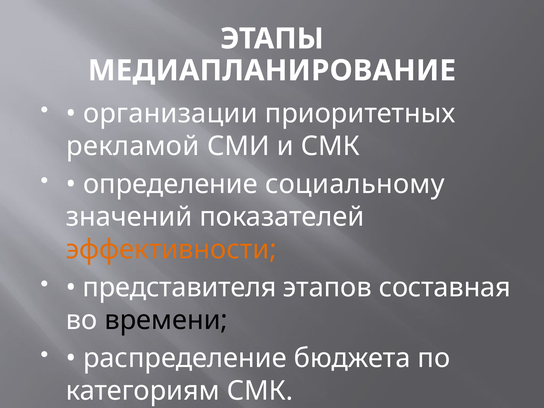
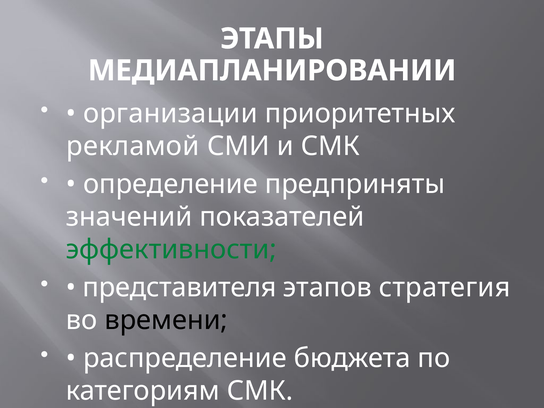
МЕДИАПЛАНИРОВАНИЕ: МЕДИАПЛАНИРОВАНИЕ -> МЕДИАПЛАНИРОВАНИИ (272, 71)
социальному: социальному -> предприняты (355, 184)
эффективности colour: orange -> green (171, 250)
составная: составная -> стратегия (445, 288)
